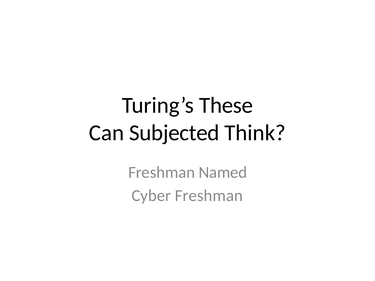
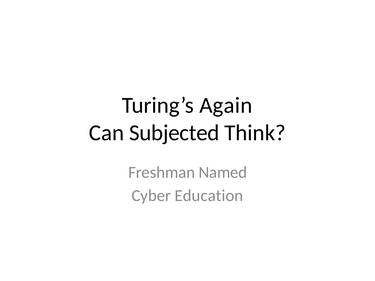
These: These -> Again (226, 105)
Cyber Freshman: Freshman -> Education (209, 196)
